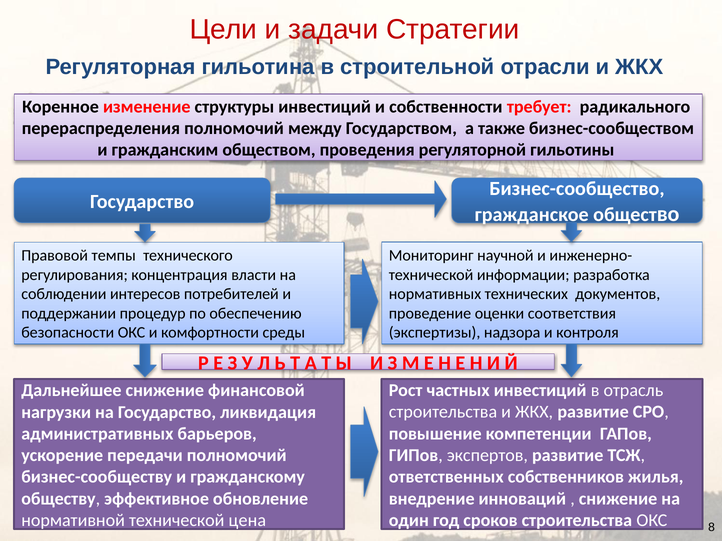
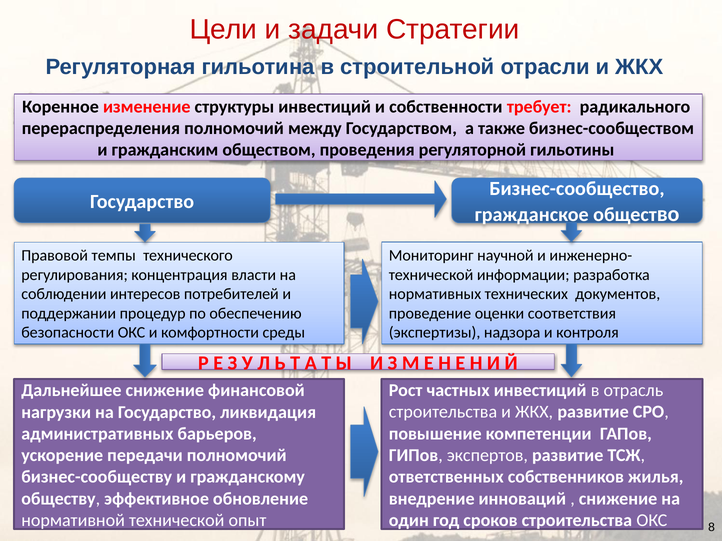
цена: цена -> опыт (247, 521)
